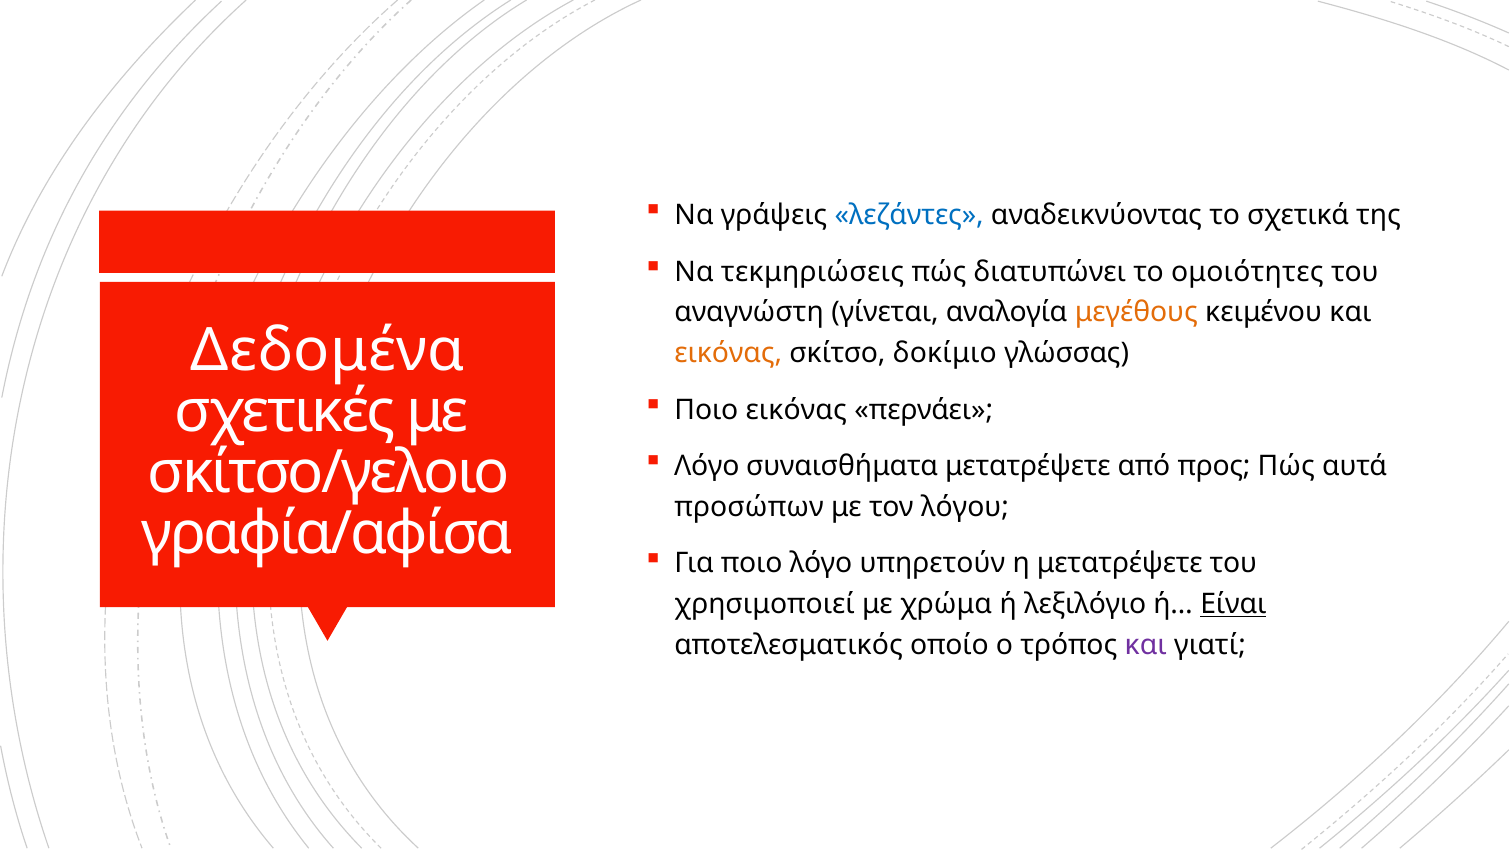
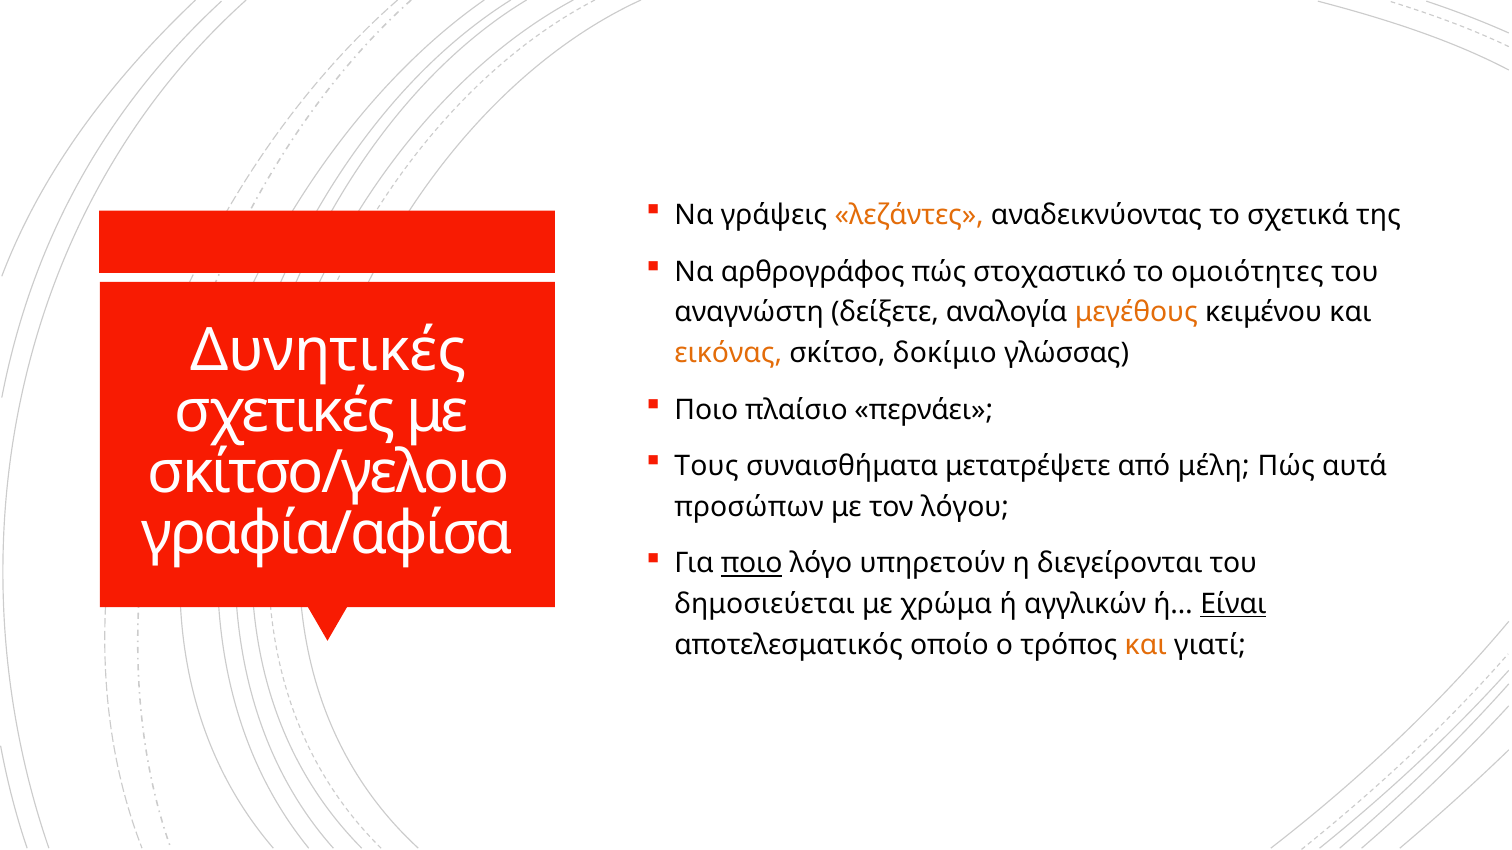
λεζάντες colour: blue -> orange (909, 215)
τεκμηριώσεις: τεκμηριώσεις -> αρθρογράφος (813, 272)
διατυπώνει: διατυπώνει -> στοχαστικό (1050, 272)
γίνεται: γίνεται -> δείξετε (885, 313)
Δεδομένα: Δεδομένα -> Δυνητικές (329, 351)
Ποιο εικόνας: εικόνας -> πλαίσιο (796, 410)
Λόγο: Λόγο -> Τους (707, 467)
προς: προς -> μέλη (1214, 467)
ποιο underline: none -> present (752, 564)
η μετατρέψετε: μετατρέψετε -> διεγείρονται (1120, 564)
χρησιμοποιεί: χρησιμοποιεί -> δημοσιεύεται (765, 605)
λεξιλόγιο: λεξιλόγιο -> αγγλικών (1085, 605)
και colour: purple -> orange (1146, 646)
